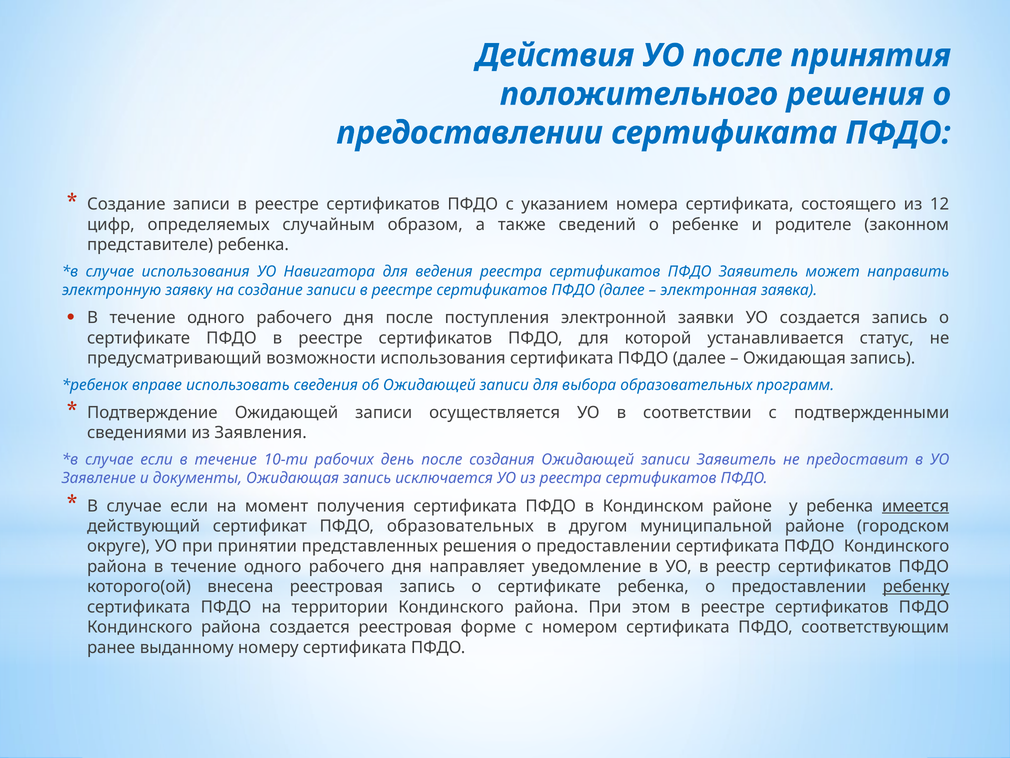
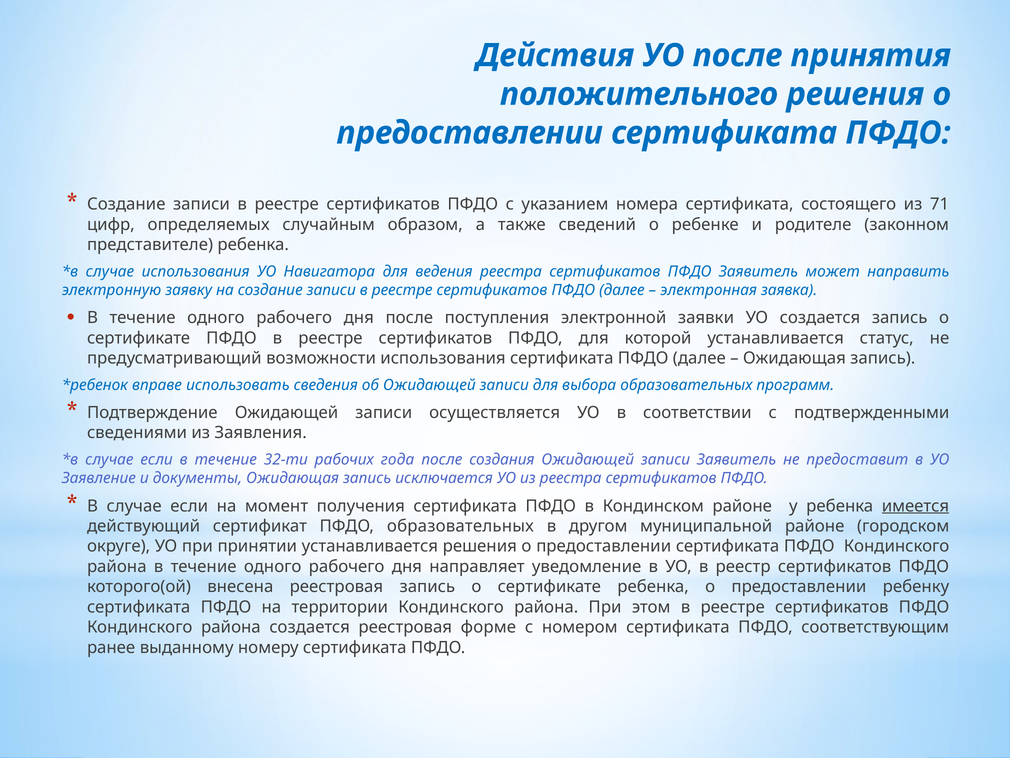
12: 12 -> 71 (940, 204)
10-ти: 10-ти -> 32-ти (286, 460)
день: день -> года (398, 460)
принятии представленных: представленных -> устанавливается (370, 546)
ребенку underline: present -> none (916, 586)
